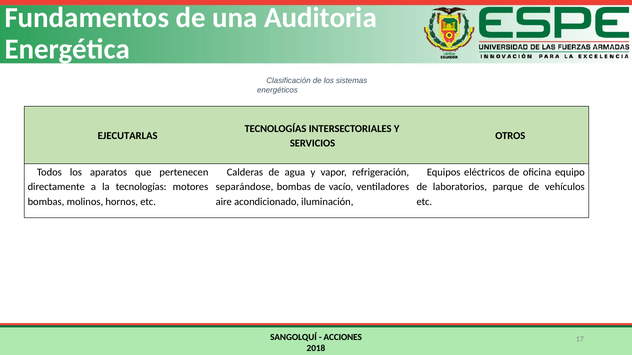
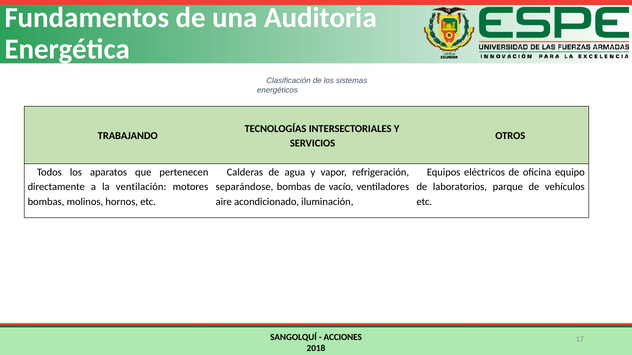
EJECUTARLAS: EJECUTARLAS -> TRABAJANDO (128, 136)
la tecnologías: tecnologías -> ventilación (141, 187)
